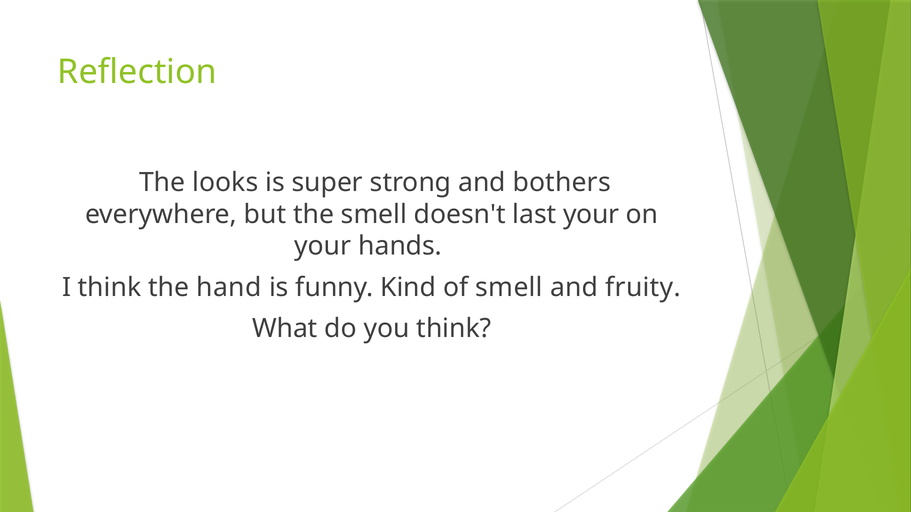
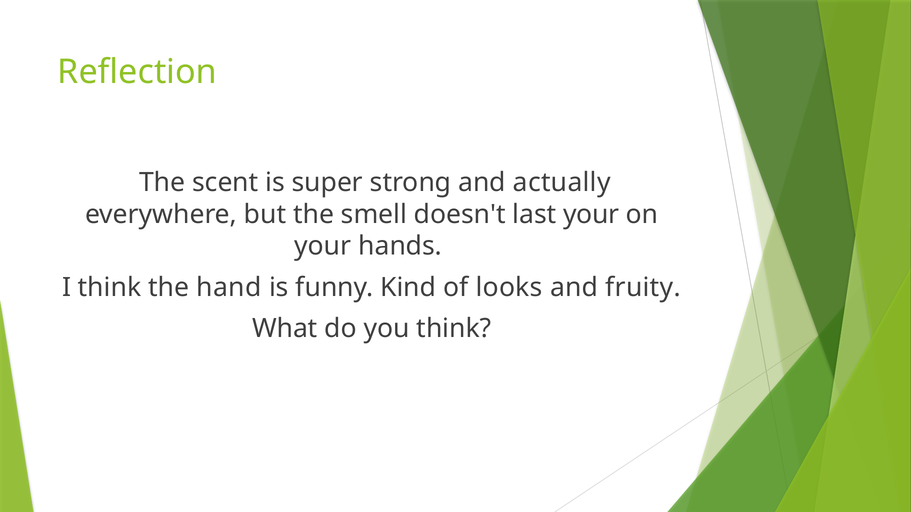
looks: looks -> scent (225, 183)
bothers: bothers -> actually (562, 183)
of smell: smell -> looks (509, 288)
